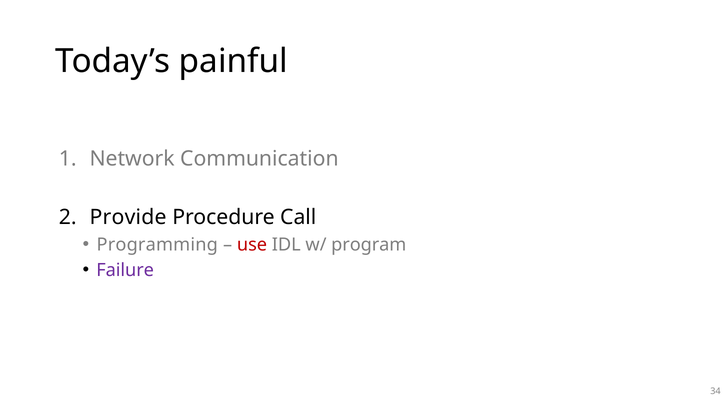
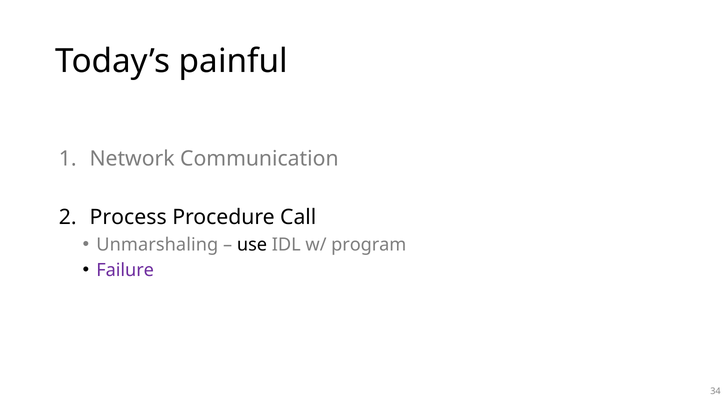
Provide: Provide -> Process (128, 217)
Programming: Programming -> Unmarshaling (157, 245)
use colour: red -> black (252, 245)
